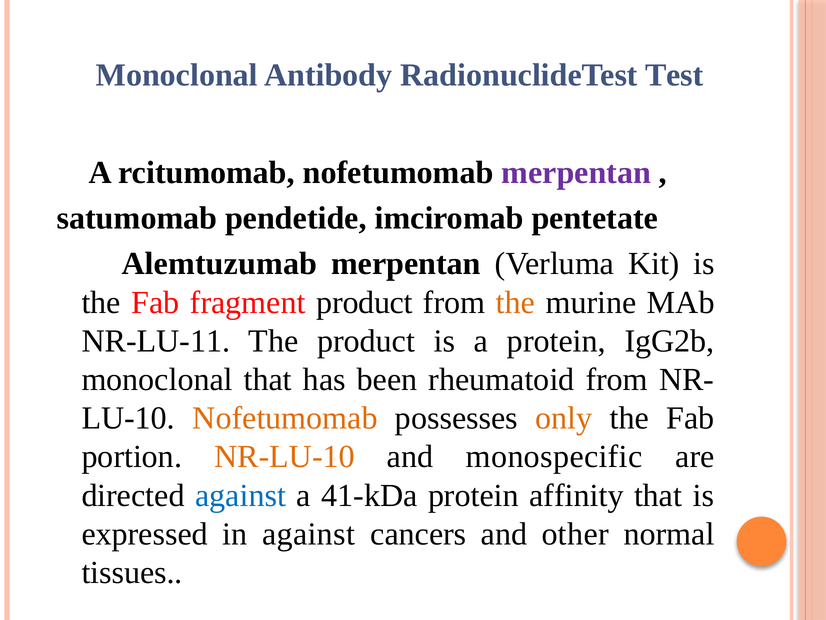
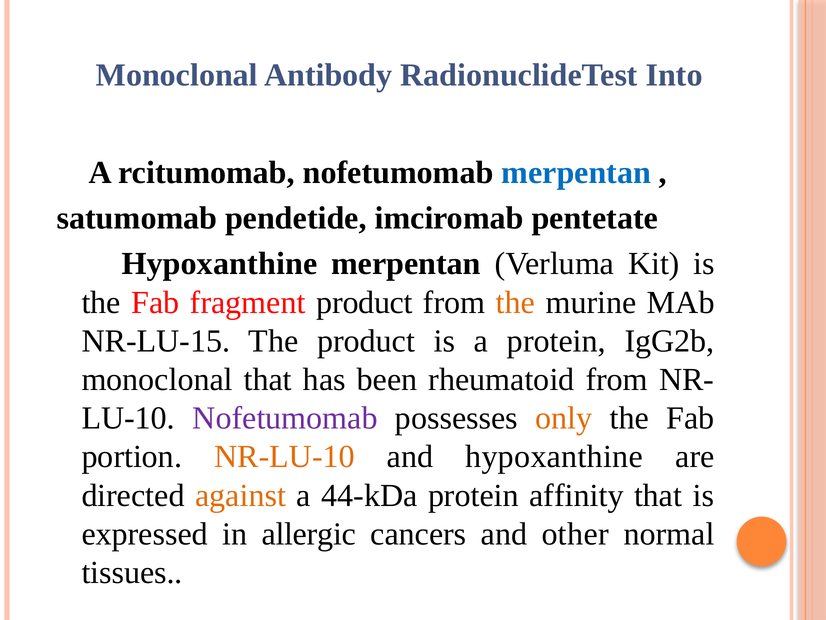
Test: Test -> Into (674, 75)
merpentan colour: purple -> blue (576, 173)
Alemtuzumab: Alemtuzumab -> Hypoxanthine (219, 264)
NR-LU-11: NR-LU-11 -> NR-LU-15 (156, 341)
Nofetumomab colour: orange -> purple (285, 418)
and monospecific: monospecific -> hypoxanthine (554, 456)
against colour: blue -> orange (241, 495)
41-kDa: 41-kDa -> 44-kDa (369, 495)
in against: against -> allergic (309, 534)
